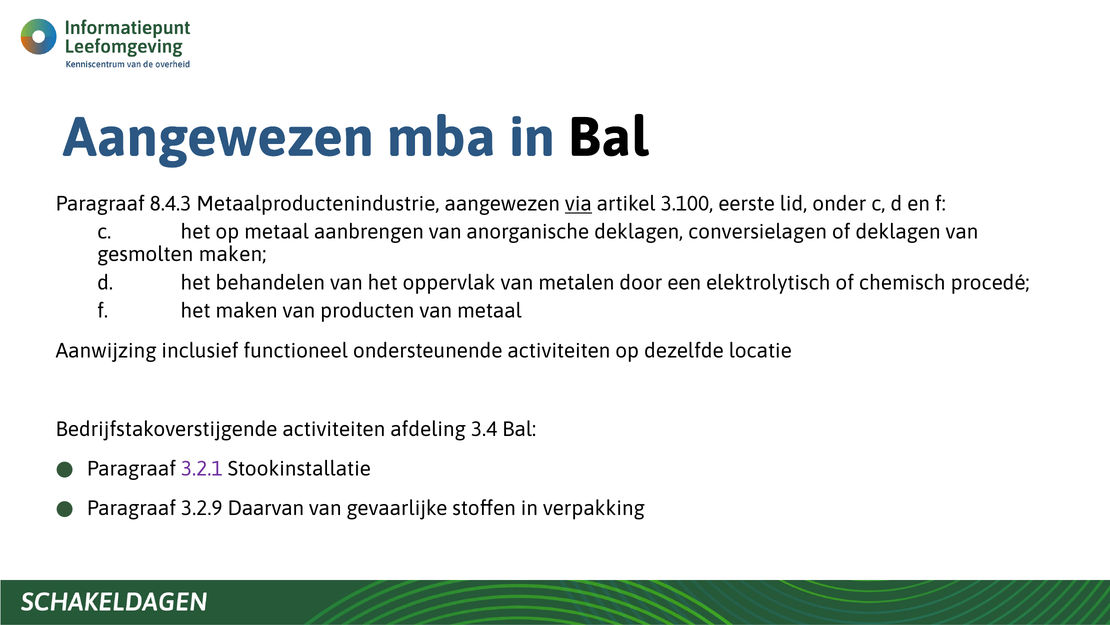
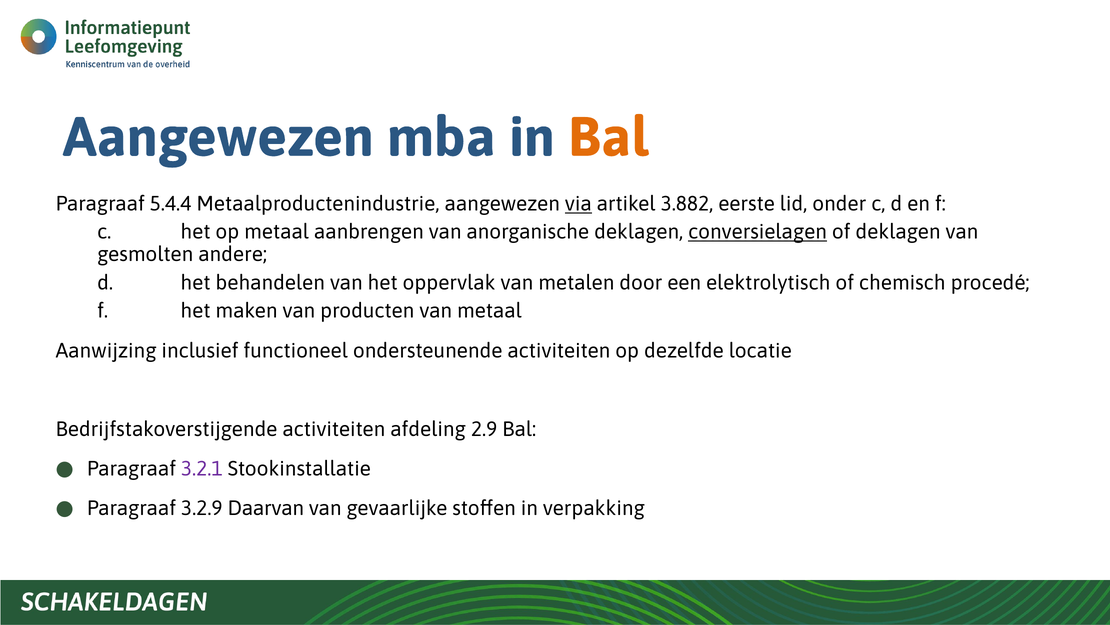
Bal colour: black -> orange (608, 137)
8.4.3: 8.4.3 -> 5.4.4 (171, 204)
3.100: 3.100 -> 3.882 (687, 204)
conversielagen underline: none -> present (758, 232)
gesmolten maken: maken -> andere (233, 254)
3.4: 3.4 -> 2.9 (484, 429)
